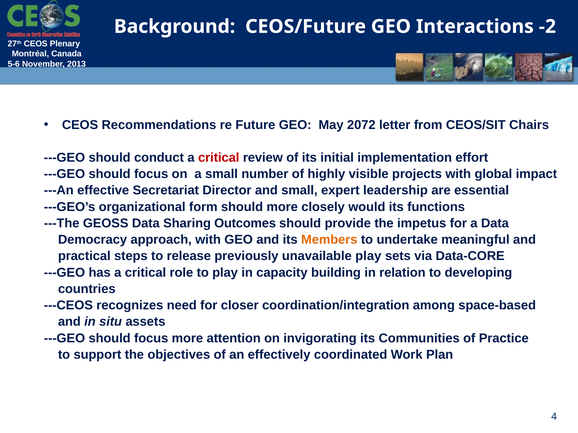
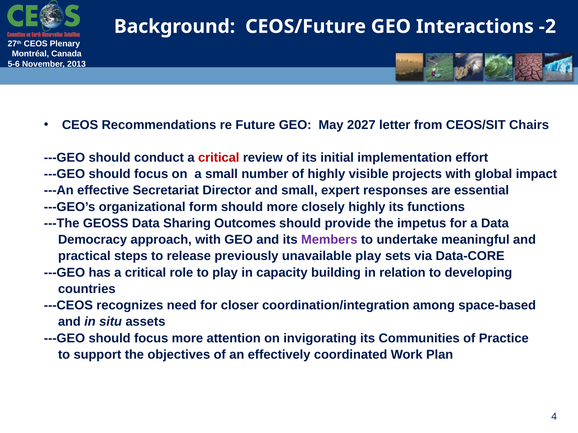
2072: 2072 -> 2027 (361, 125)
leadership: leadership -> responses (395, 191)
closely would: would -> highly (367, 207)
Members colour: orange -> purple (329, 240)
